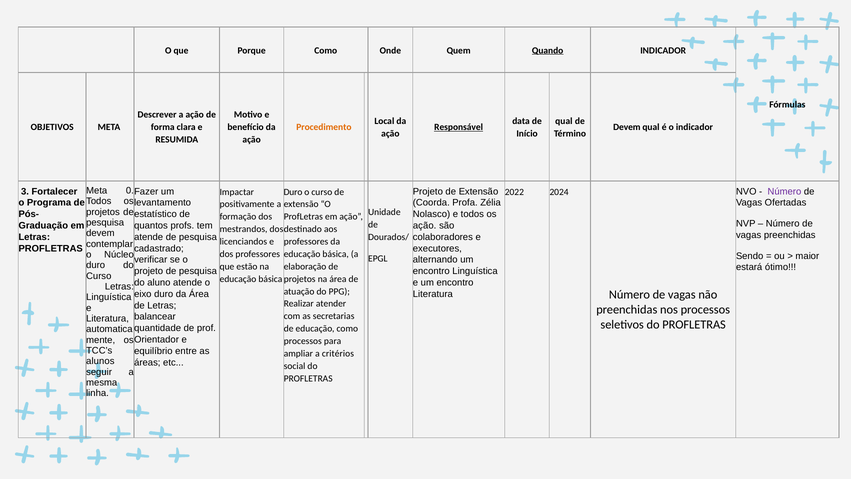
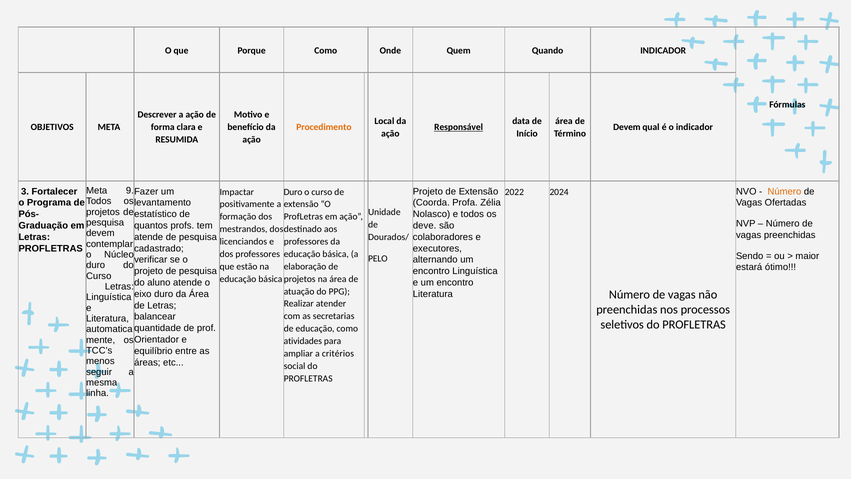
Quando underline: present -> none (548, 50)
qual: qual -> área (564, 121)
0: 0 -> 9 (130, 191)
Número colour: purple -> orange (784, 191)
ação: ação -> deve (425, 225)
EPGL: EPGL -> PELO (378, 259)
processos: processos -> atividades (303, 341)
alunos: alunos -> menos (100, 361)
